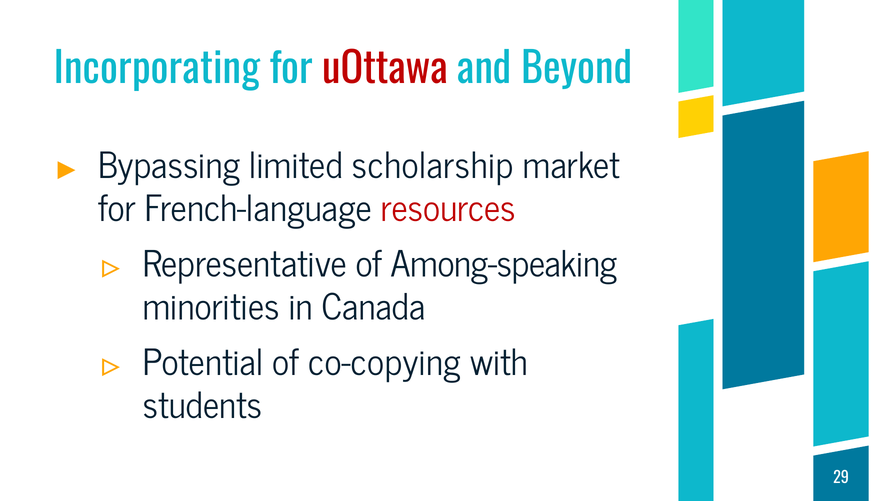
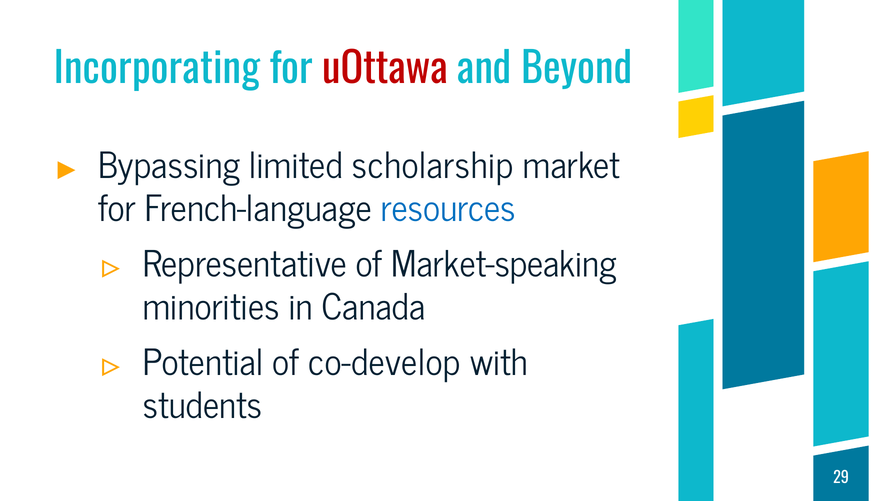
resources colour: red -> blue (448, 210)
Among-speaking: Among-speaking -> Market-speaking (504, 265)
co-copying: co-copying -> co-develop (384, 364)
